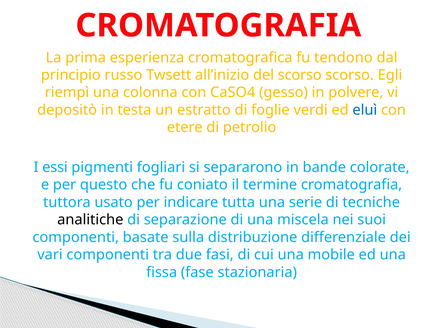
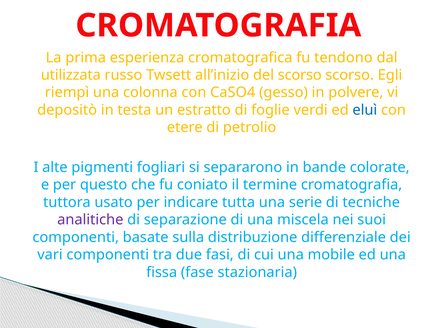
principio: principio -> utilizzata (71, 75)
essi: essi -> alte (55, 168)
analitiche colour: black -> purple (90, 220)
